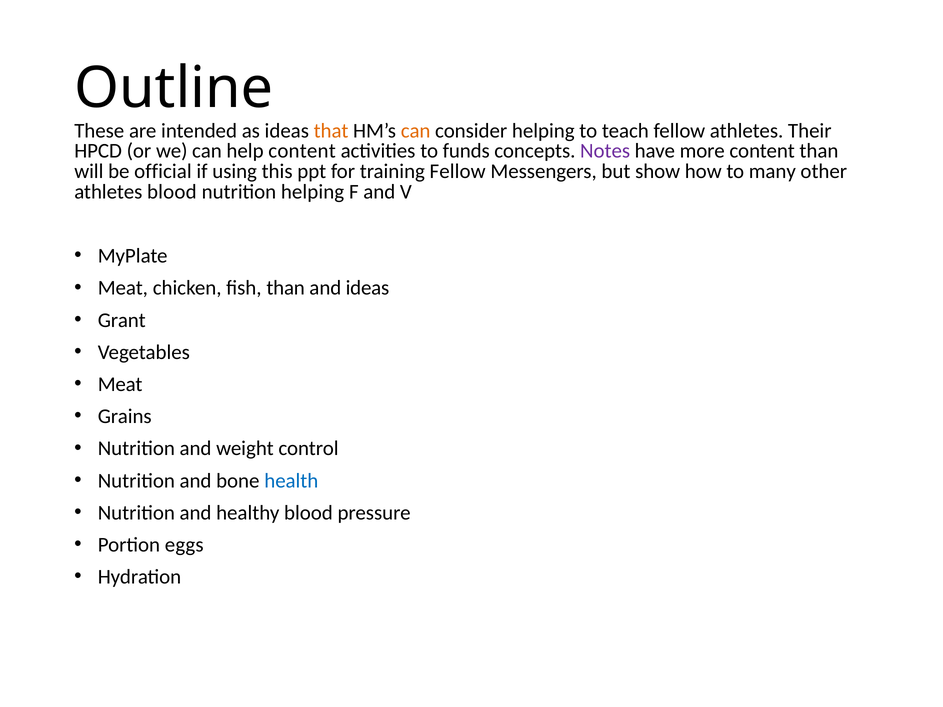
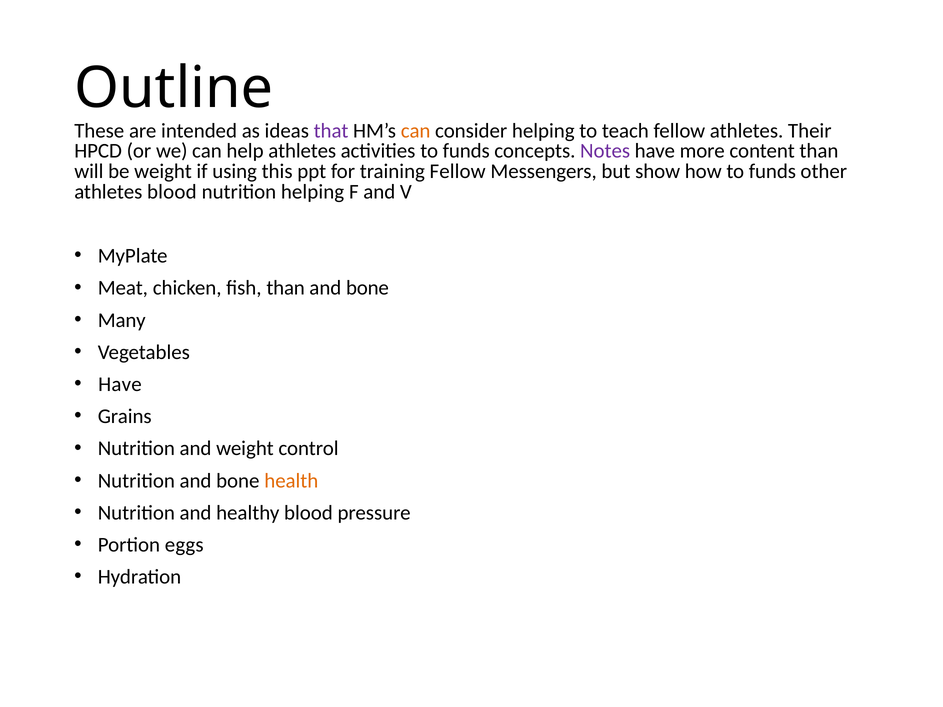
that colour: orange -> purple (331, 131)
help content: content -> athletes (302, 151)
be official: official -> weight (163, 171)
how to many: many -> funds (772, 171)
ideas: ideas -> bone (367, 288)
Grant: Grant -> Many (122, 320)
Meat: Meat -> Have (120, 384)
health colour: blue -> orange (291, 481)
